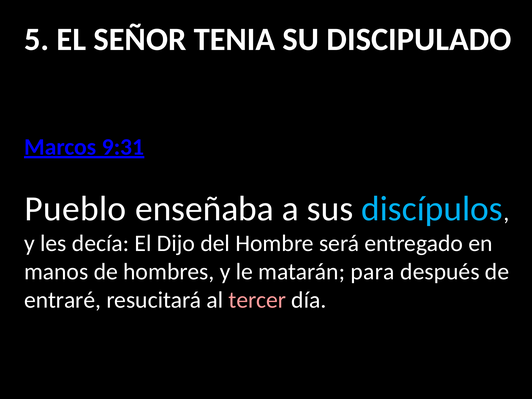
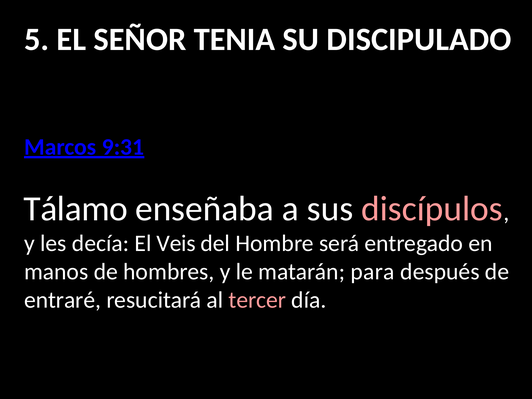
Pueblo: Pueblo -> Tálamo (76, 209)
discípulos colour: light blue -> pink (432, 209)
Dijo: Dijo -> Veis (176, 243)
